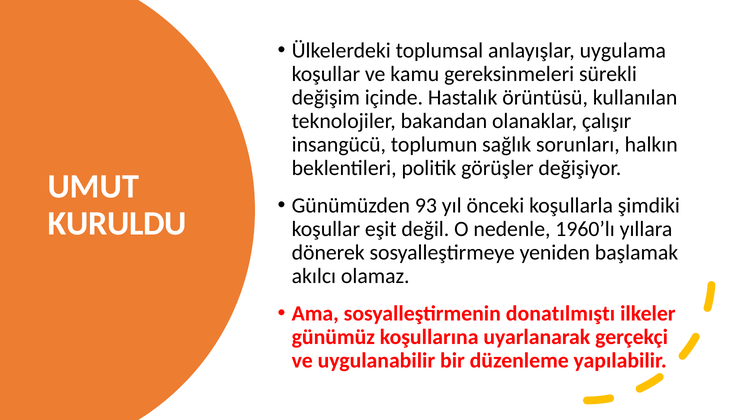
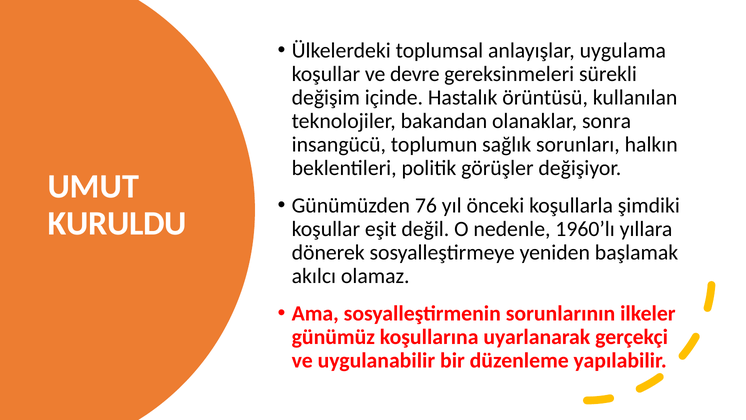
kamu: kamu -> devre (415, 74)
çalışır: çalışır -> sonra (607, 121)
93: 93 -> 76 (426, 205)
donatılmıştı: donatılmıştı -> sorunlarının (561, 313)
